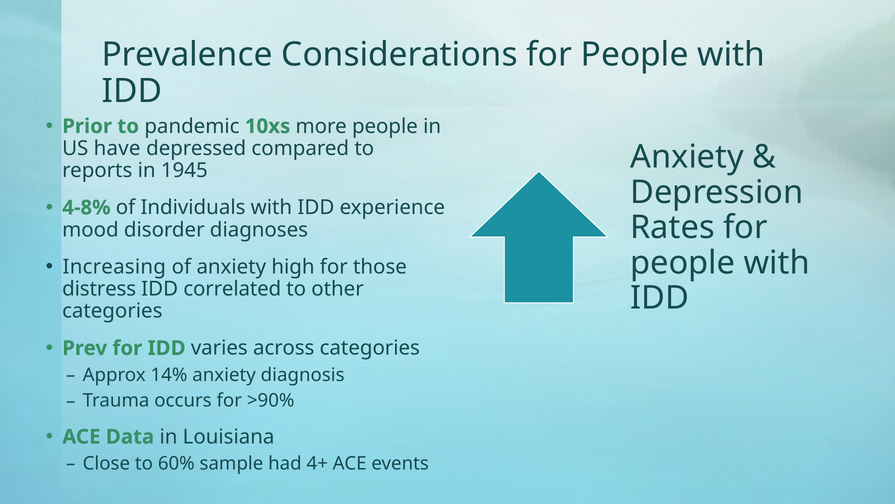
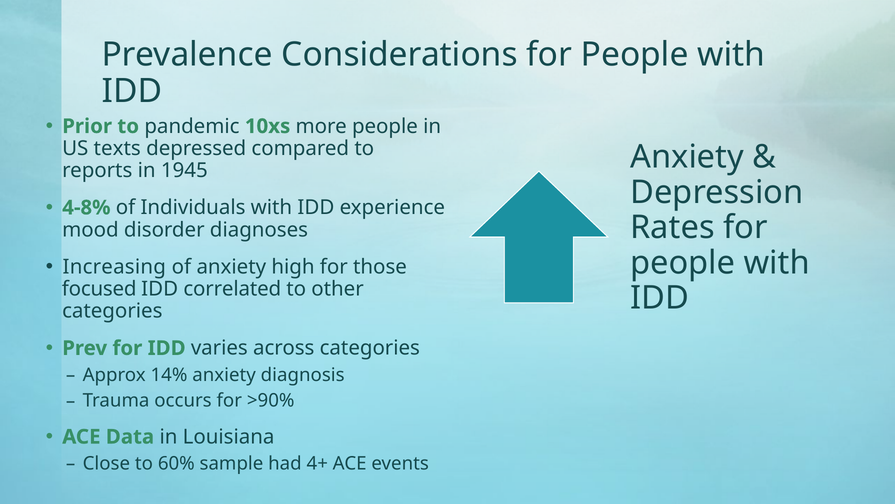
have: have -> texts (117, 148)
distress: distress -> focused (99, 289)
